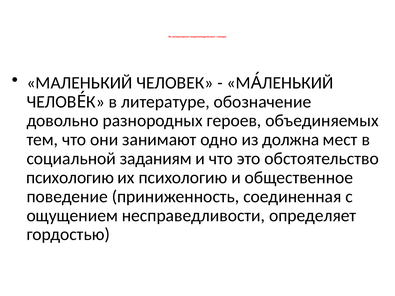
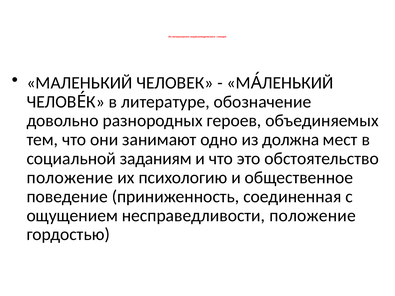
психологию: психологию -> положение (70, 178)
несправедливости определяет: определяет -> положение (313, 216)
